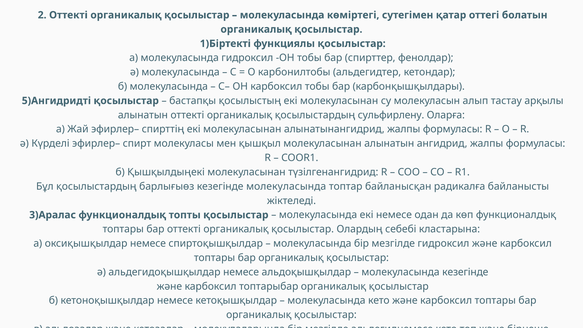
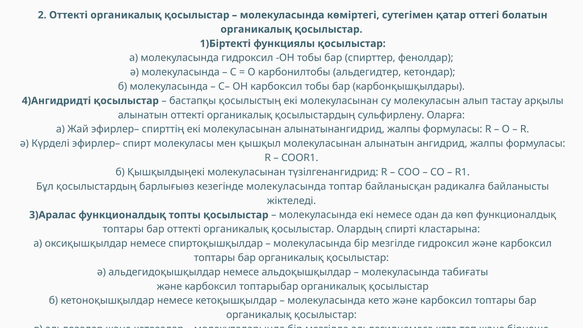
5)Ангидридті: 5)Ангидридті -> 4)Ангидридті (56, 101)
себебі: себебі -> спирті (401, 229)
молекуласында кезегінде: кезегінде -> табиғаты (465, 272)
